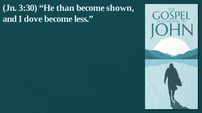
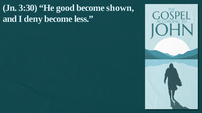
than: than -> good (65, 8)
dove: dove -> deny (33, 19)
